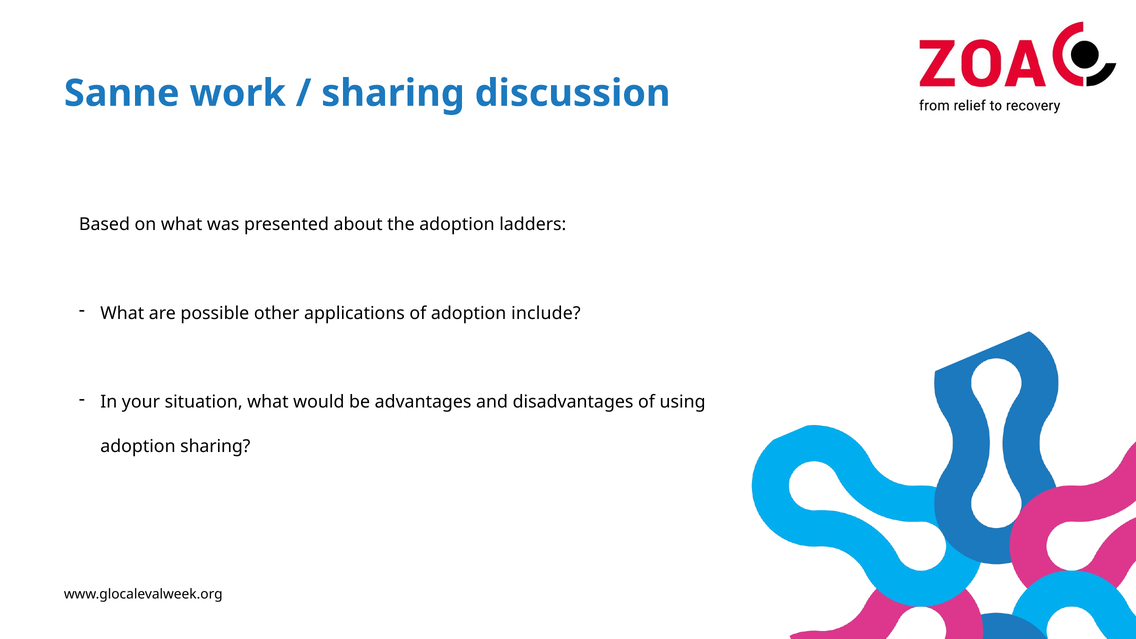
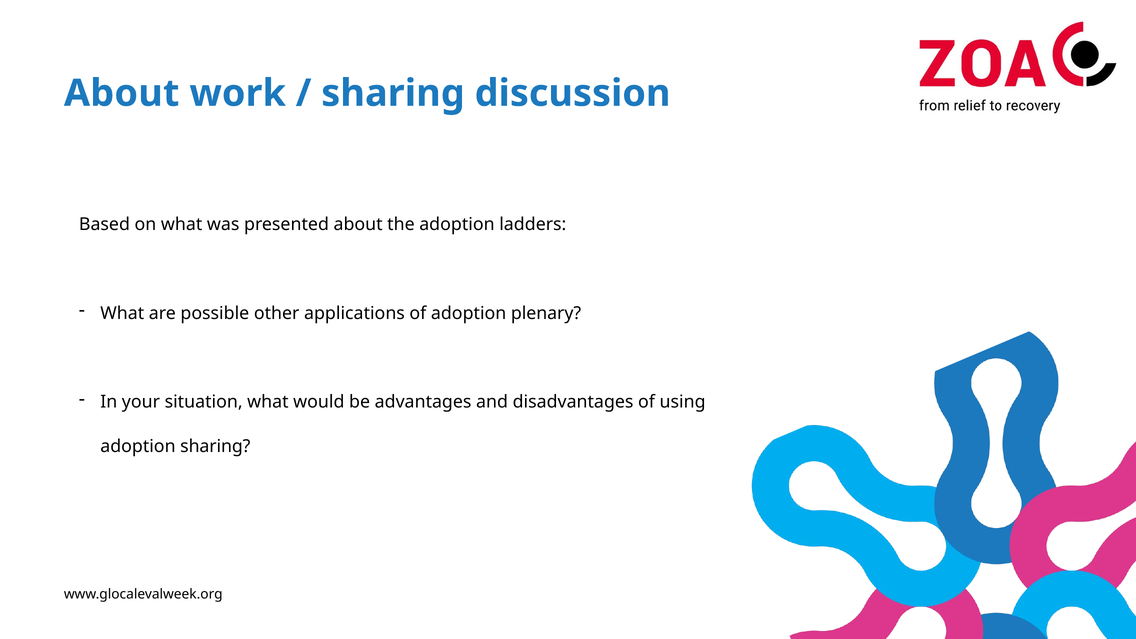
Sanne: Sanne -> About (122, 93)
include: include -> plenary (546, 313)
